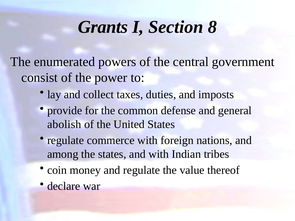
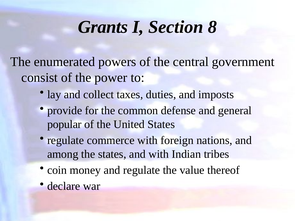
abolish: abolish -> popular (64, 124)
